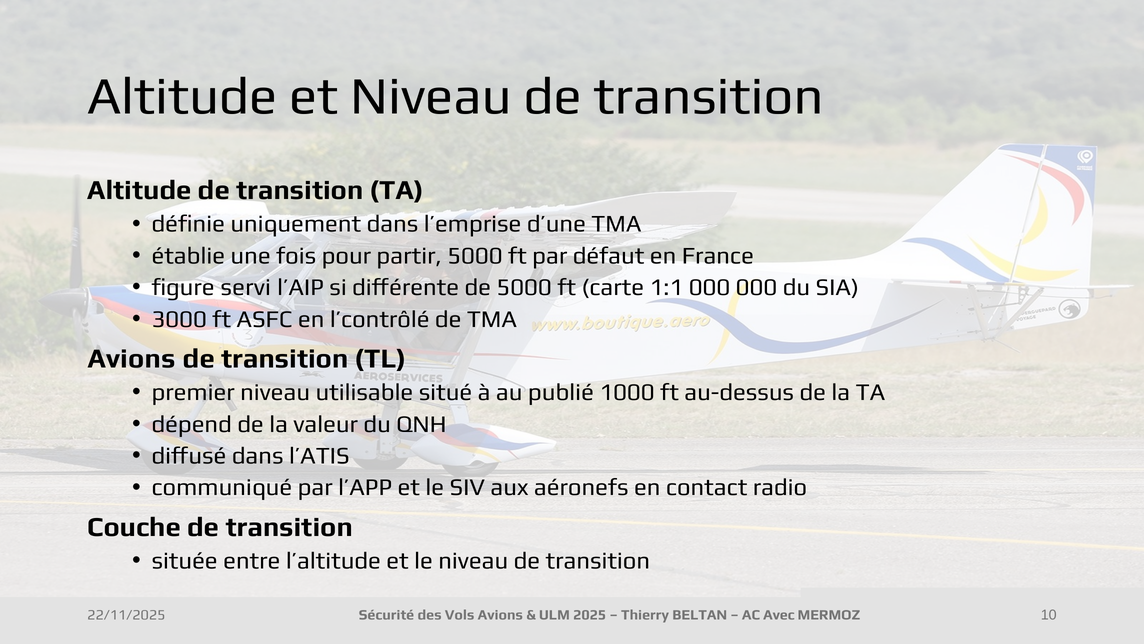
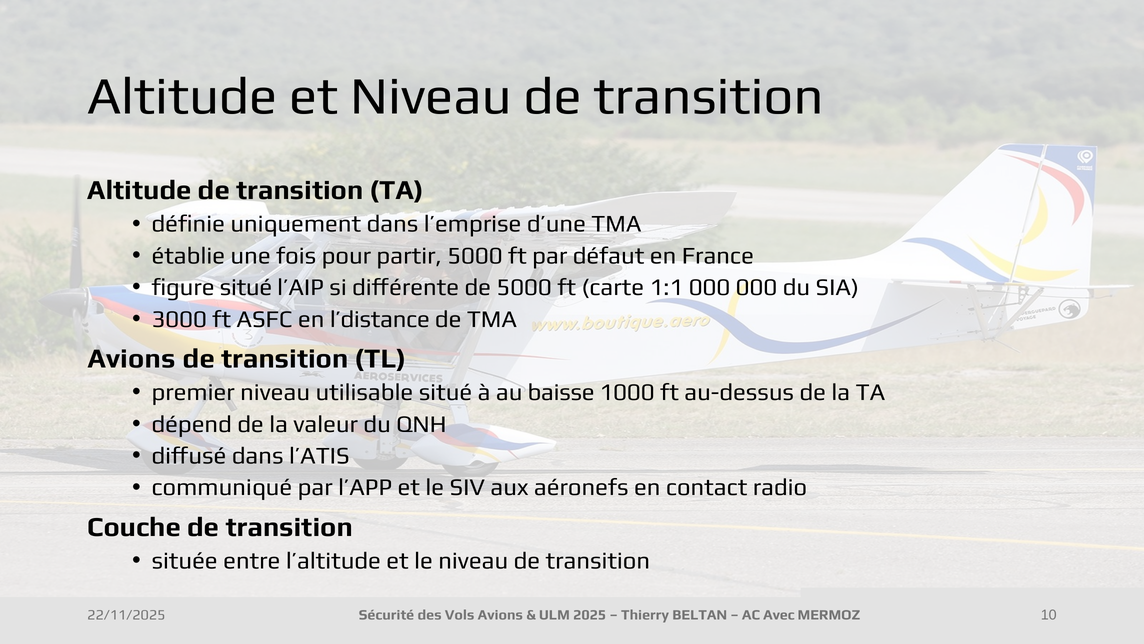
figure servi: servi -> situé (246, 287)
l’contrôlé: l’contrôlé -> l’distance (380, 319)
publié: publié -> baisse (561, 392)
